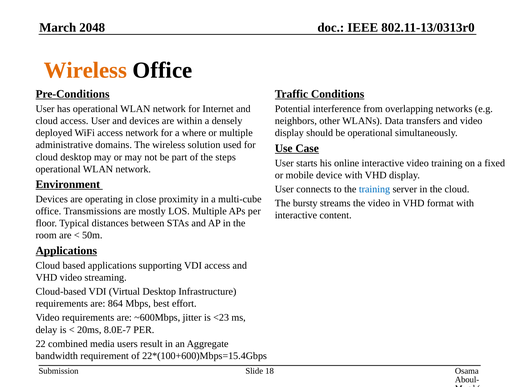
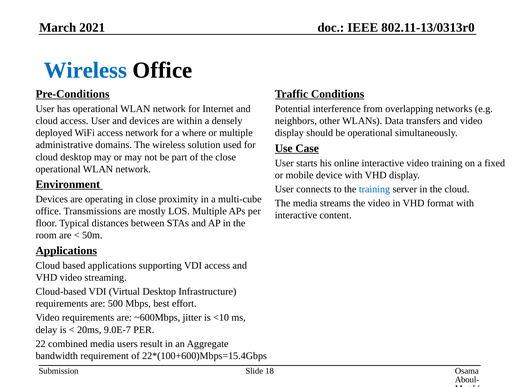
2048: 2048 -> 2021 (92, 27)
Wireless colour: orange -> blue (85, 70)
the steps: steps -> close (226, 157)
The bursty: bursty -> media (305, 203)
864: 864 -> 500 (115, 303)
<23: <23 -> <10 (221, 317)
8.0E-7: 8.0E-7 -> 9.0E-7 (117, 329)
